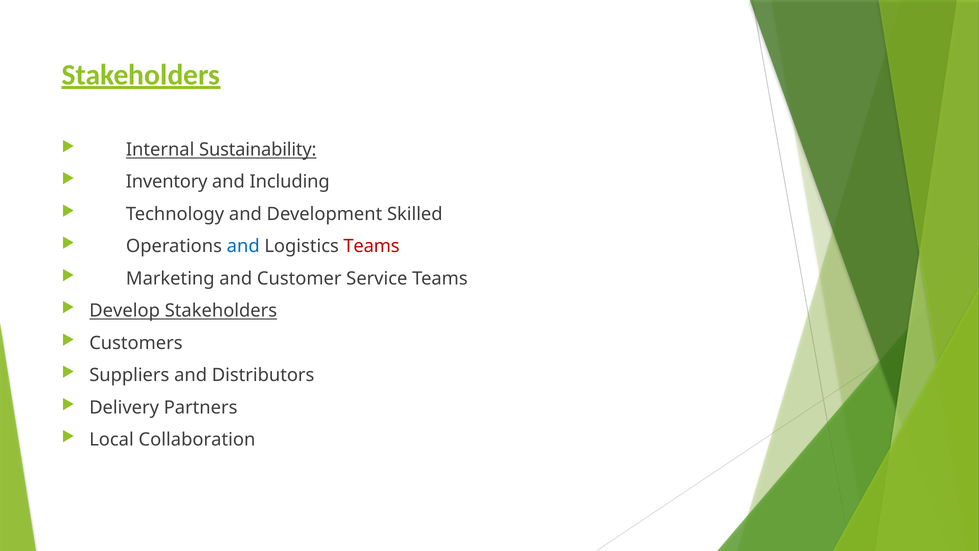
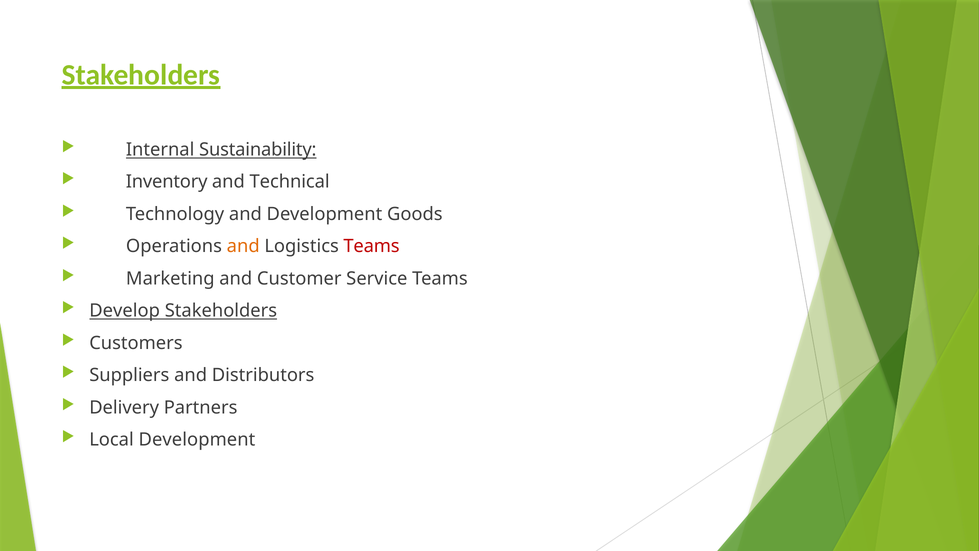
Including: Including -> Technical (290, 182)
Skilled: Skilled -> Goods (415, 214)
and colour: blue -> orange (243, 246)
Local Collaboration: Collaboration -> Development (197, 439)
